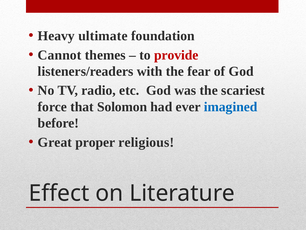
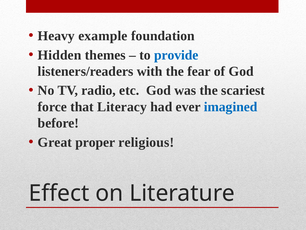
ultimate: ultimate -> example (103, 36)
Cannot: Cannot -> Hidden (60, 55)
provide colour: red -> blue (176, 55)
Solomon: Solomon -> Literacy (122, 107)
